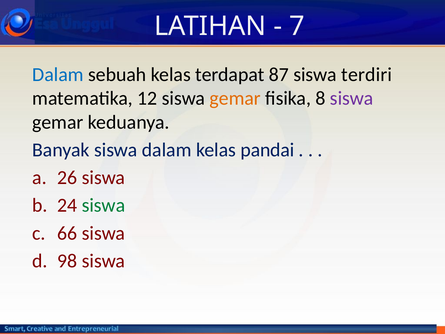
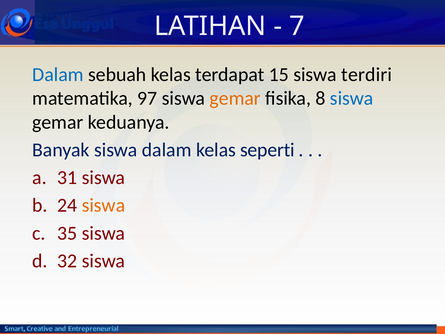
87: 87 -> 15 (279, 75)
12: 12 -> 97 (147, 98)
siswa colour: purple -> blue (352, 98)
pandai: pandai -> seperti (267, 150)
26: 26 -> 31 (67, 178)
siswa colour: green -> orange (104, 205)
66: 66 -> 35 (67, 233)
98: 98 -> 32 (67, 261)
